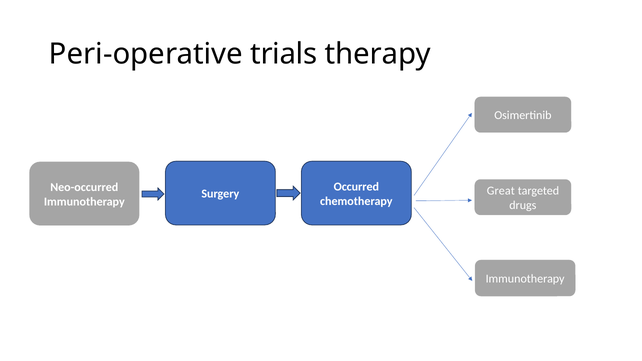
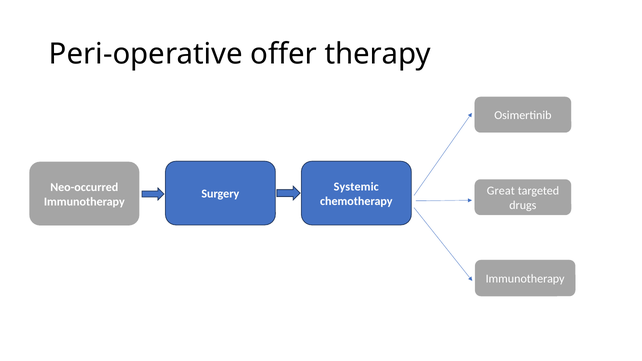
trials: trials -> offer (284, 54)
Occurred: Occurred -> Systemic (356, 187)
